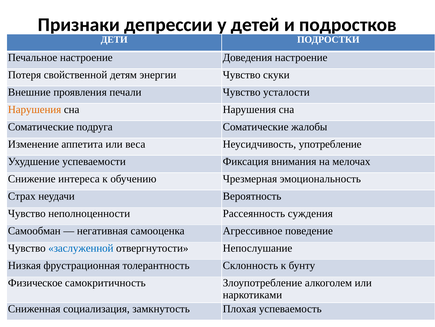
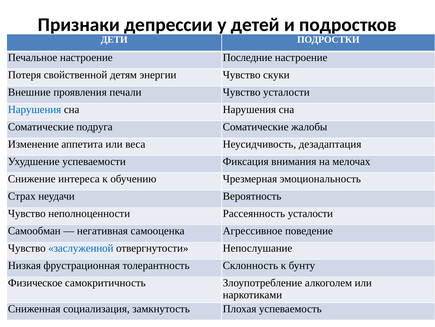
Доведения: Доведения -> Последние (248, 57)
Нарушения colour: orange -> blue (35, 109)
употребление: употребление -> дезадаптация (330, 144)
Рассеянность суждения: суждения -> усталости (310, 213)
